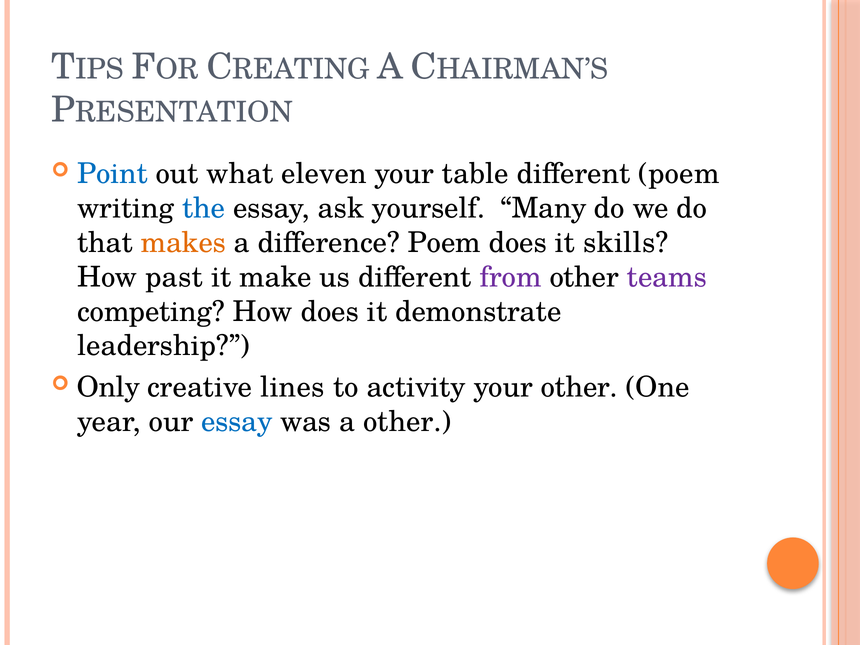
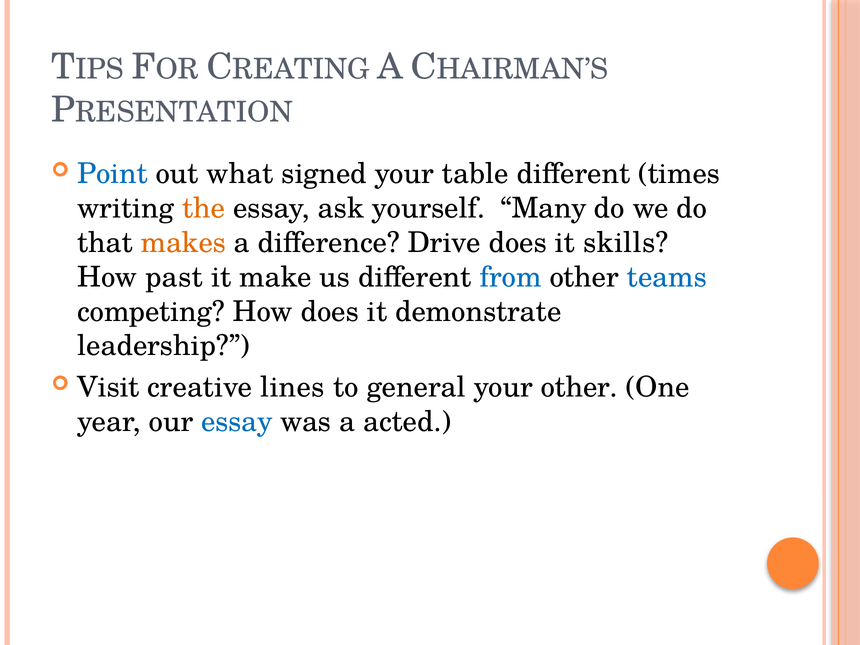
eleven: eleven -> signed (324, 174)
different poem: poem -> times (679, 174)
the colour: blue -> orange (204, 208)
difference Poem: Poem -> Drive (444, 243)
from colour: purple -> blue (511, 277)
teams colour: purple -> blue (667, 277)
Only: Only -> Visit (108, 388)
activity: activity -> general (416, 388)
a other: other -> acted (407, 422)
